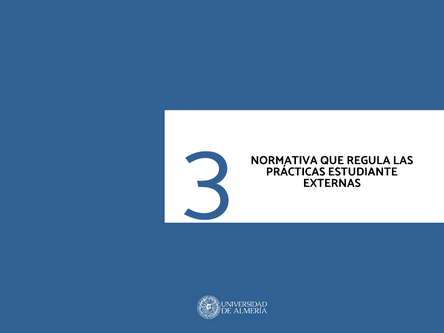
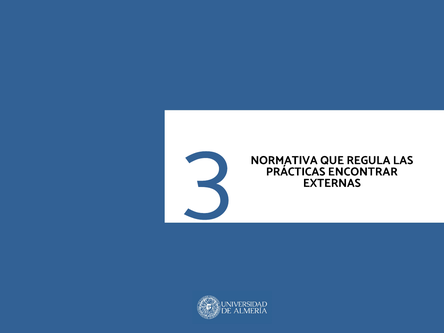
ESTUDIANTE: ESTUDIANTE -> ENCONTRAR (363, 172)
